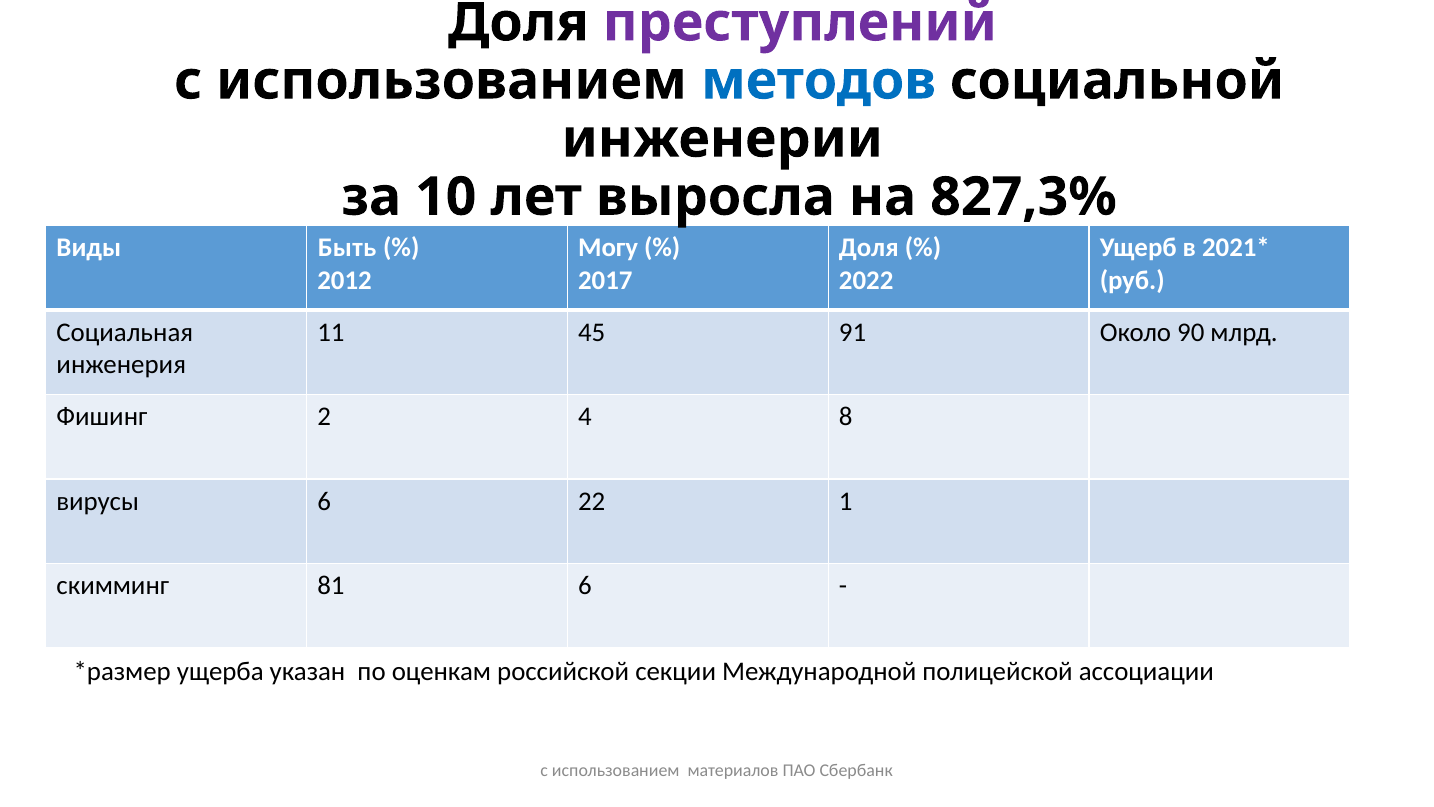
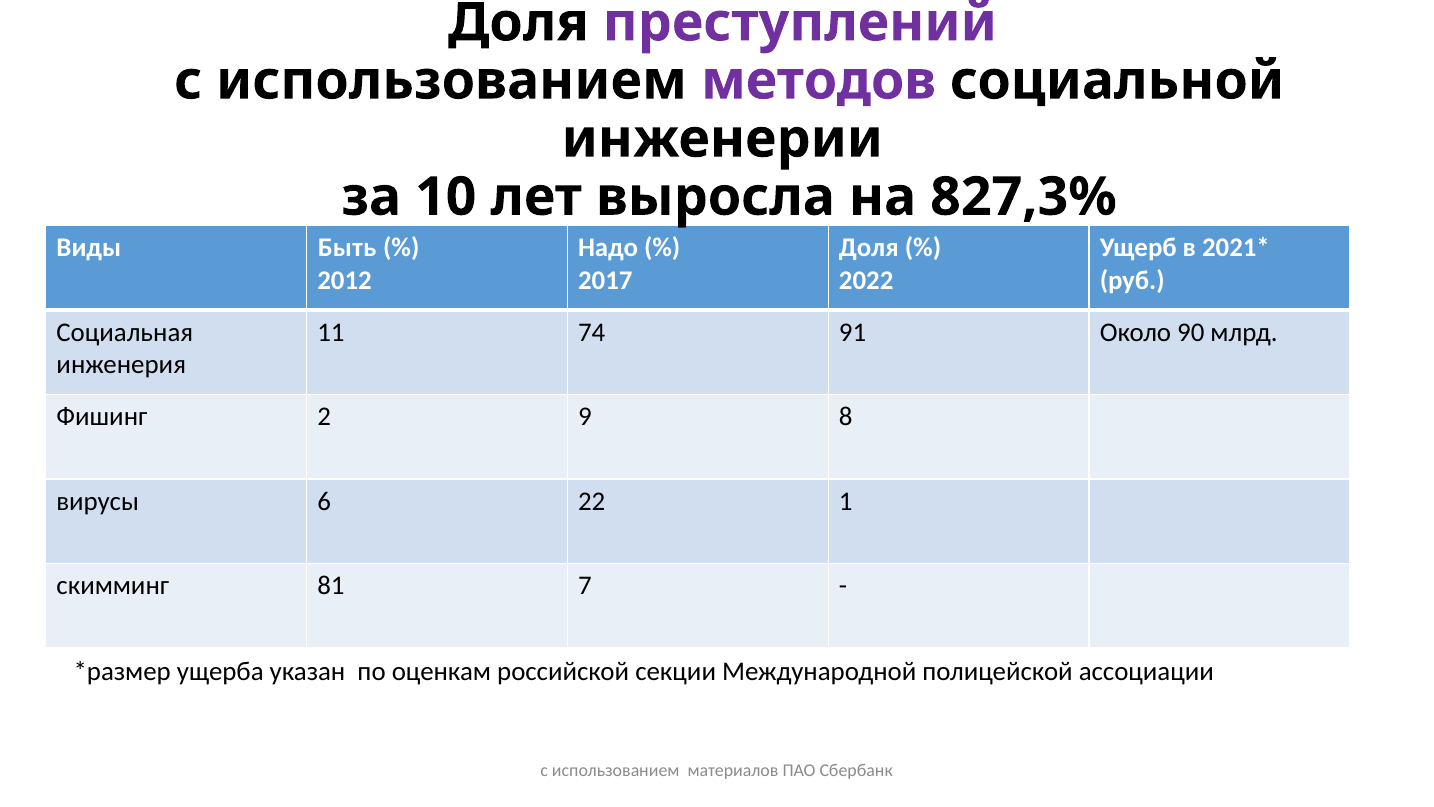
методов colour: blue -> purple (819, 81)
Могу: Могу -> Надо (608, 248)
45: 45 -> 74 (592, 332)
4: 4 -> 9 (585, 417)
81 6: 6 -> 7 (585, 585)
